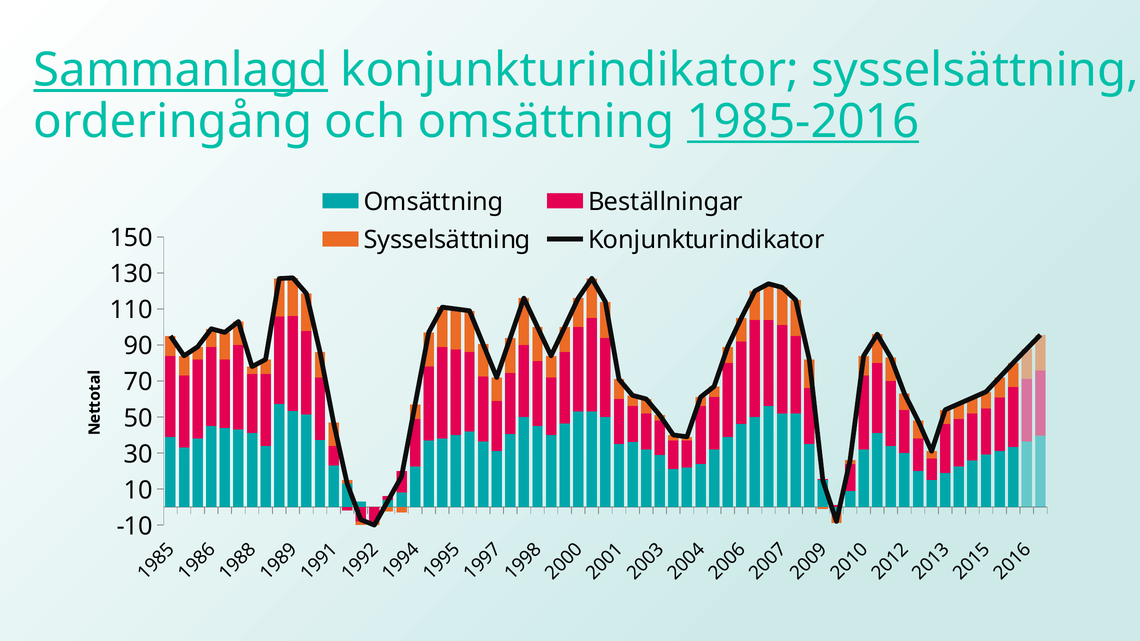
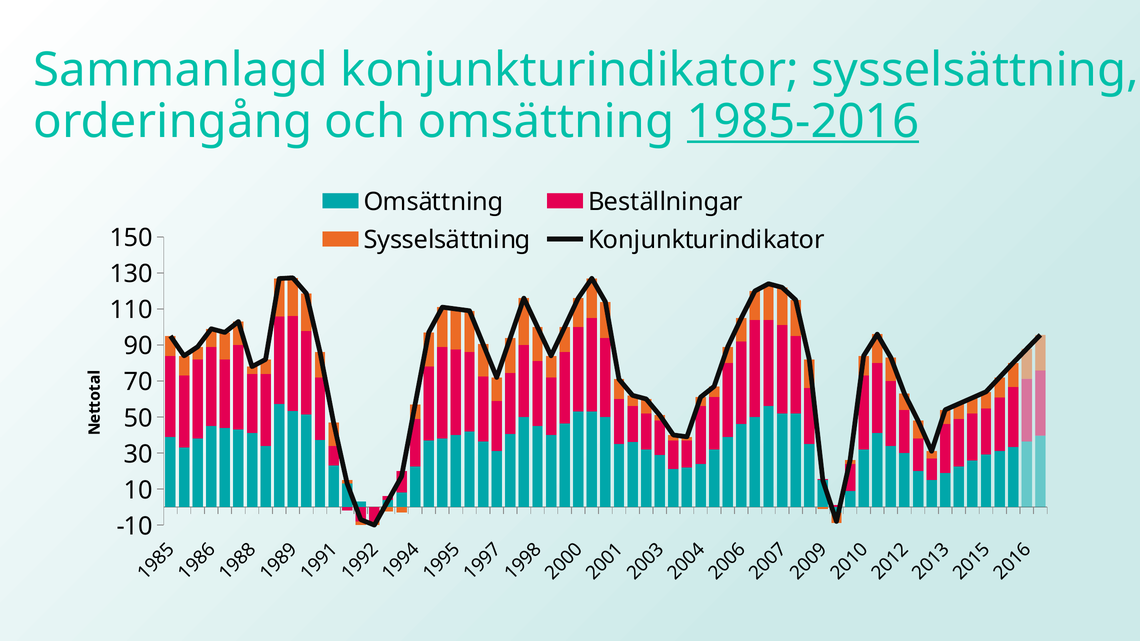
Sammanlagd underline: present -> none (181, 70)
